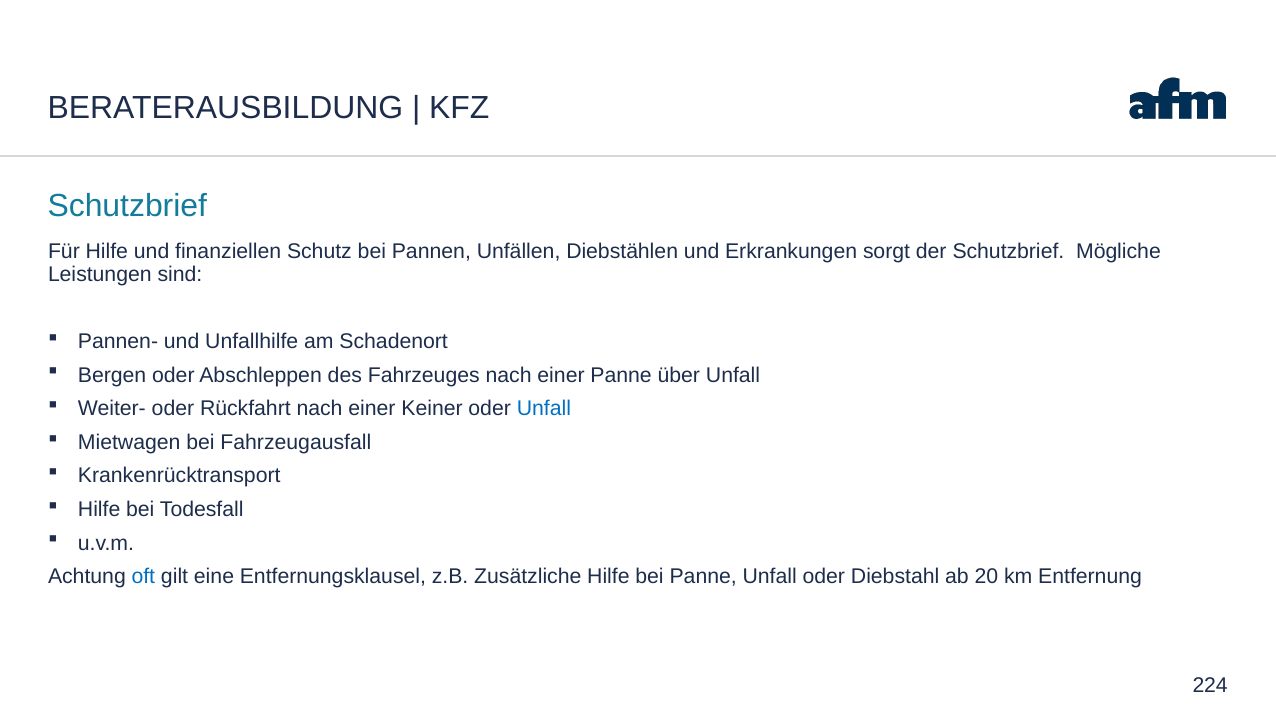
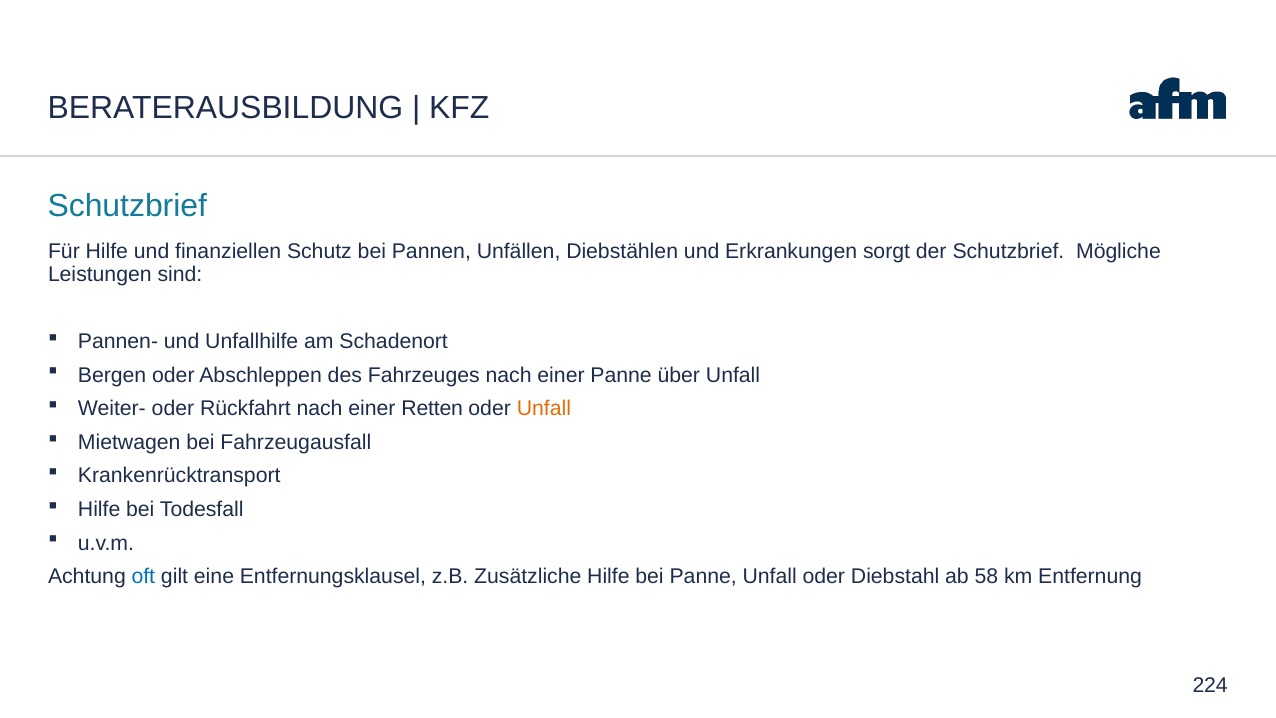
Keiner: Keiner -> Retten (432, 409)
Unfall colour: blue -> orange (544, 409)
20: 20 -> 58 (986, 576)
